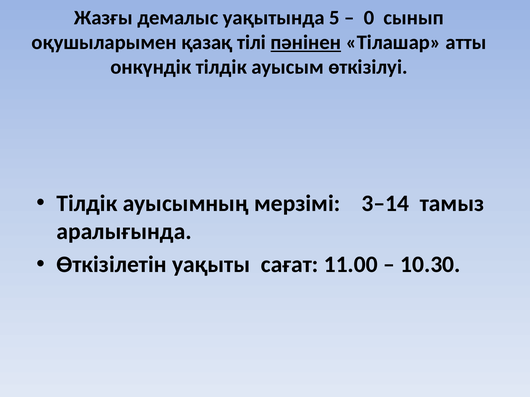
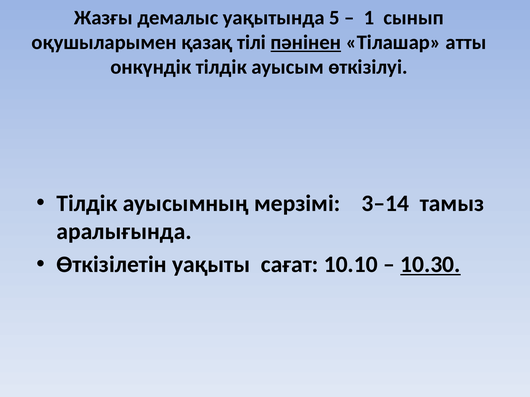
0: 0 -> 1 (369, 18)
11.00: 11.00 -> 10.10 (351, 265)
10.30 underline: none -> present (430, 265)
